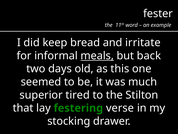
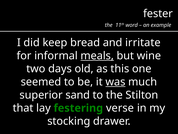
back: back -> wine (149, 56)
was underline: none -> present (115, 82)
tired: tired -> sand (78, 95)
